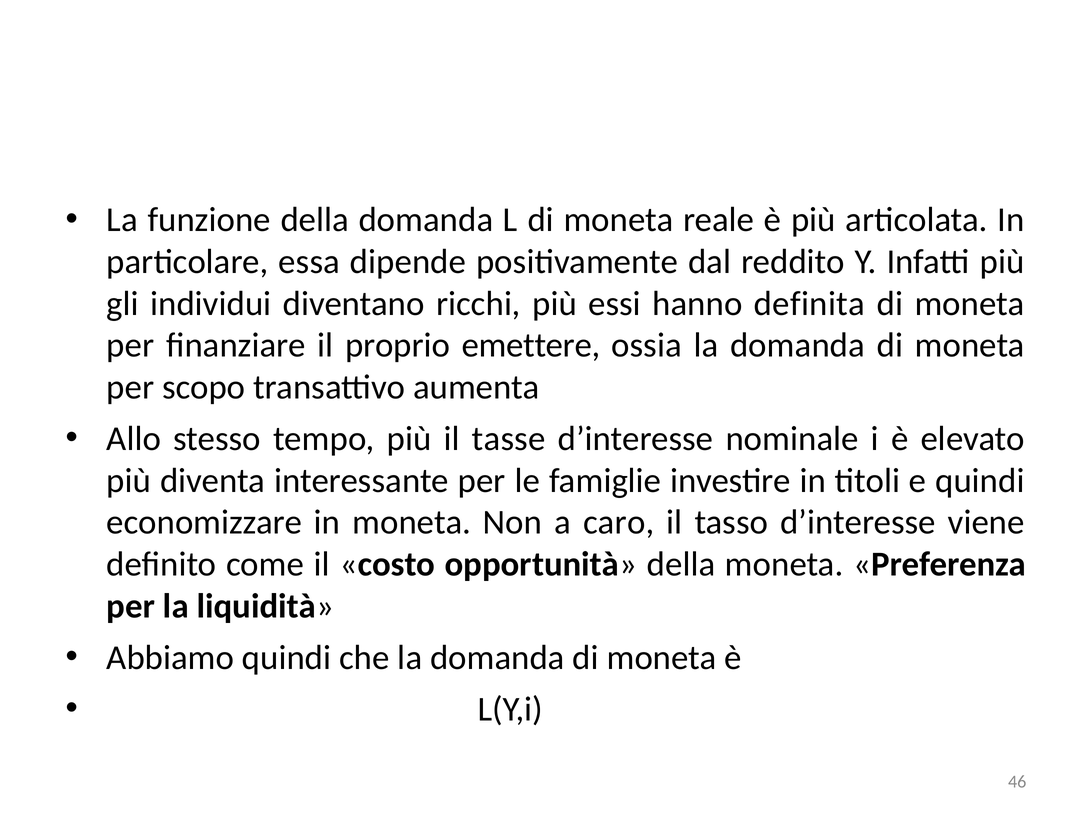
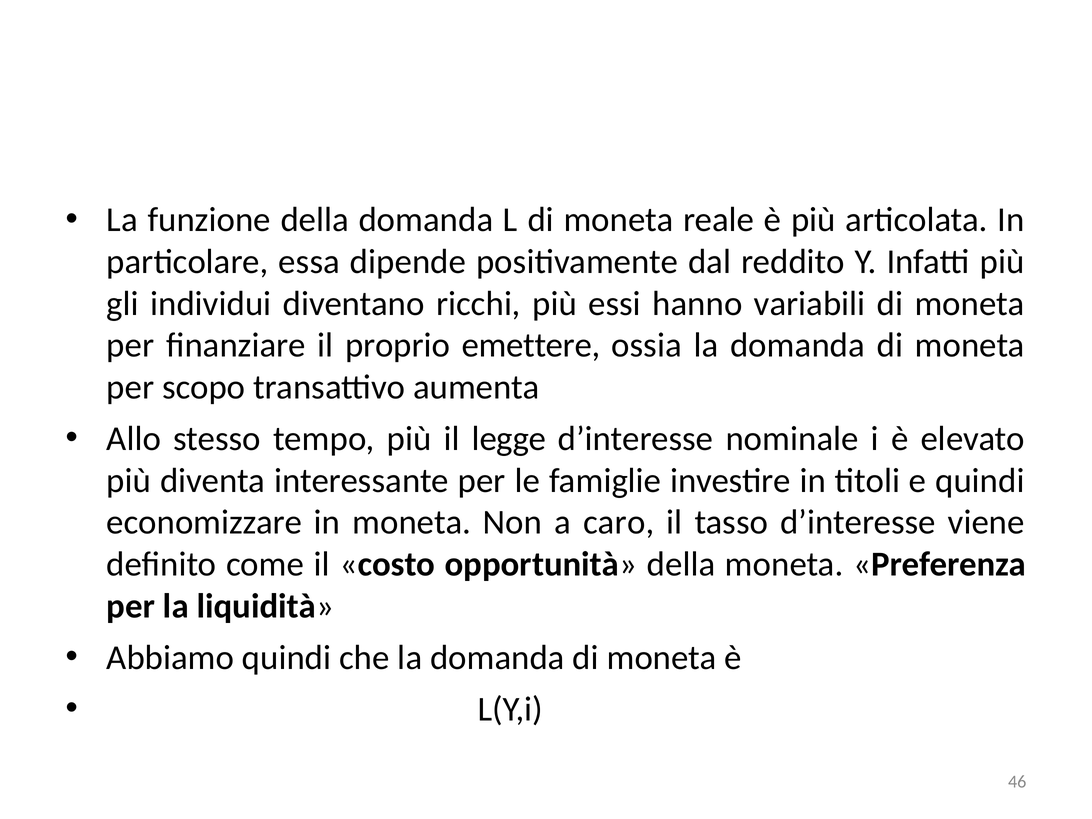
definita: definita -> variabili (810, 304)
tasse: tasse -> legge (509, 439)
